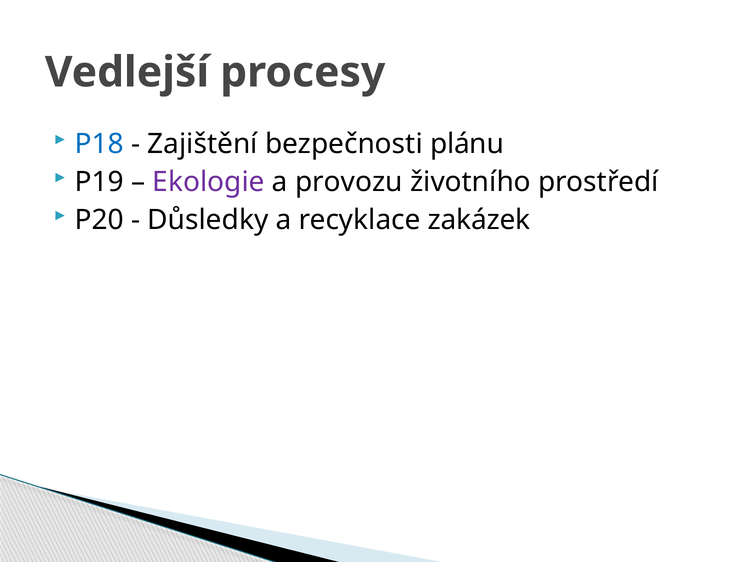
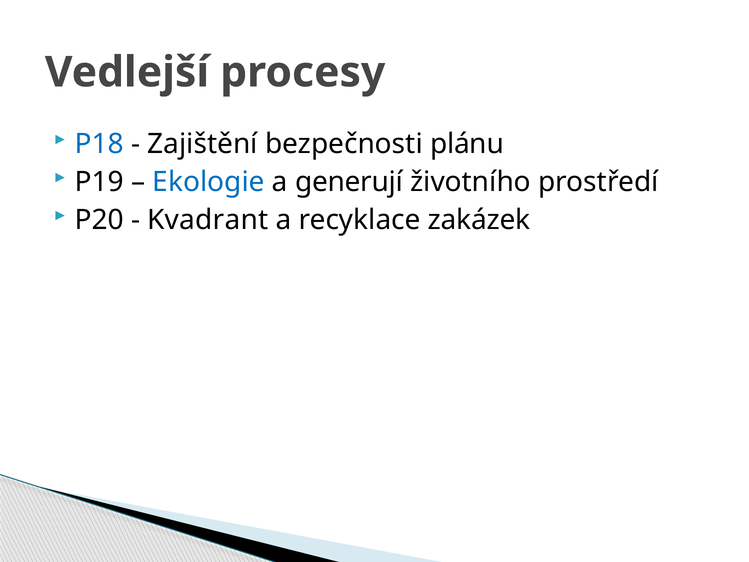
Ekologie colour: purple -> blue (209, 182)
provozu: provozu -> generují (349, 182)
Důsledky: Důsledky -> Kvadrant (208, 220)
